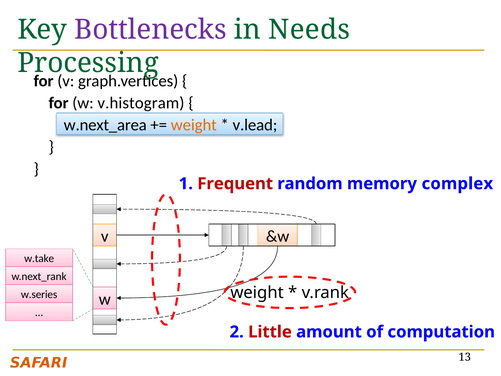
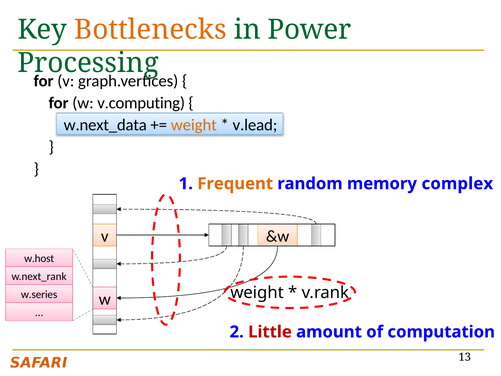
Bottlenecks colour: purple -> orange (150, 29)
Needs: Needs -> Power (309, 29)
v.histogram: v.histogram -> v.computing (141, 103)
w.next_area: w.next_area -> w.next_data (105, 125)
Frequent colour: red -> orange (235, 184)
w.take: w.take -> w.host (39, 258)
